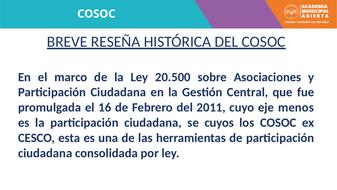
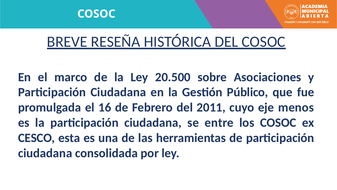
Central: Central -> Público (248, 92)
cuyos: cuyos -> entre (219, 122)
